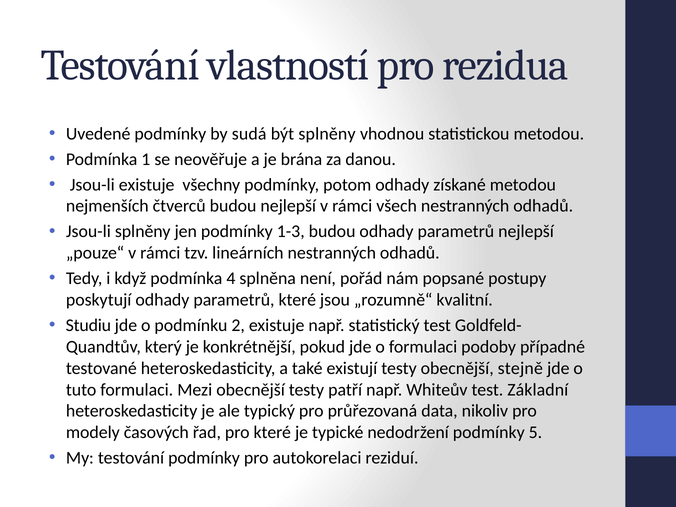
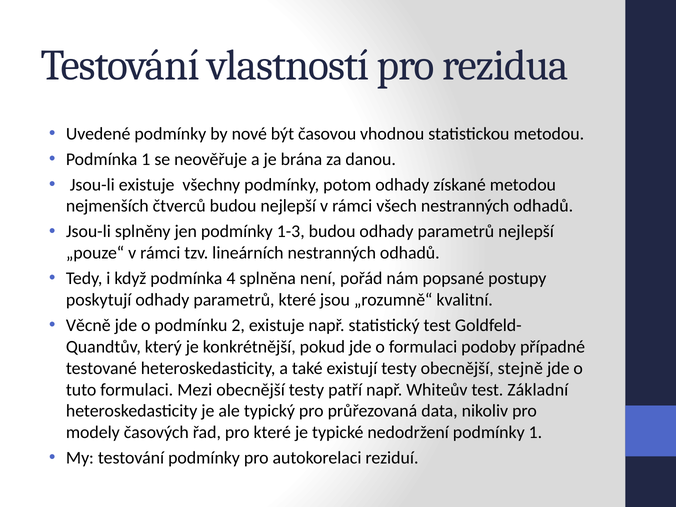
sudá: sudá -> nové (249, 134)
být splněny: splněny -> časovou (327, 134)
Studiu: Studiu -> Věcně (88, 325)
podmínky 5: 5 -> 1 (535, 432)
